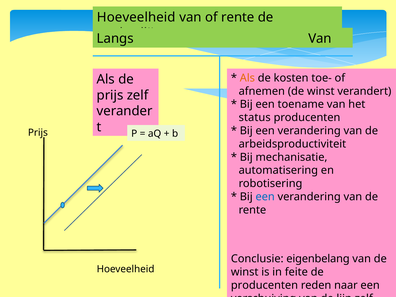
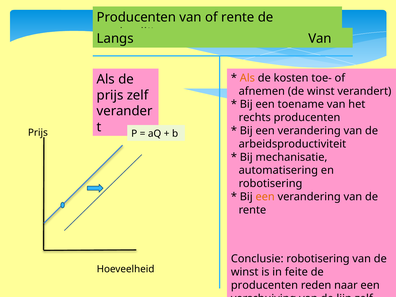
Hoeveelheid: Hoeveelheid -> Producenten (136, 17)
status: status -> rechts (255, 118)
een colour: blue -> orange (265, 197)
Conclusie eigenbelang: eigenbelang -> robotisering (318, 259)
